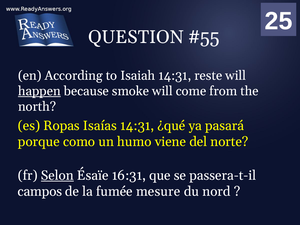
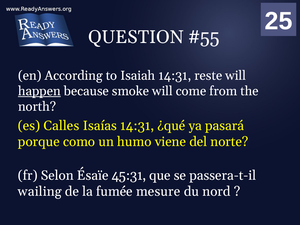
Ropas: Ropas -> Calles (61, 126)
Selon underline: present -> none (57, 175)
16:31: 16:31 -> 45:31 (129, 175)
campos: campos -> wailing (40, 191)
